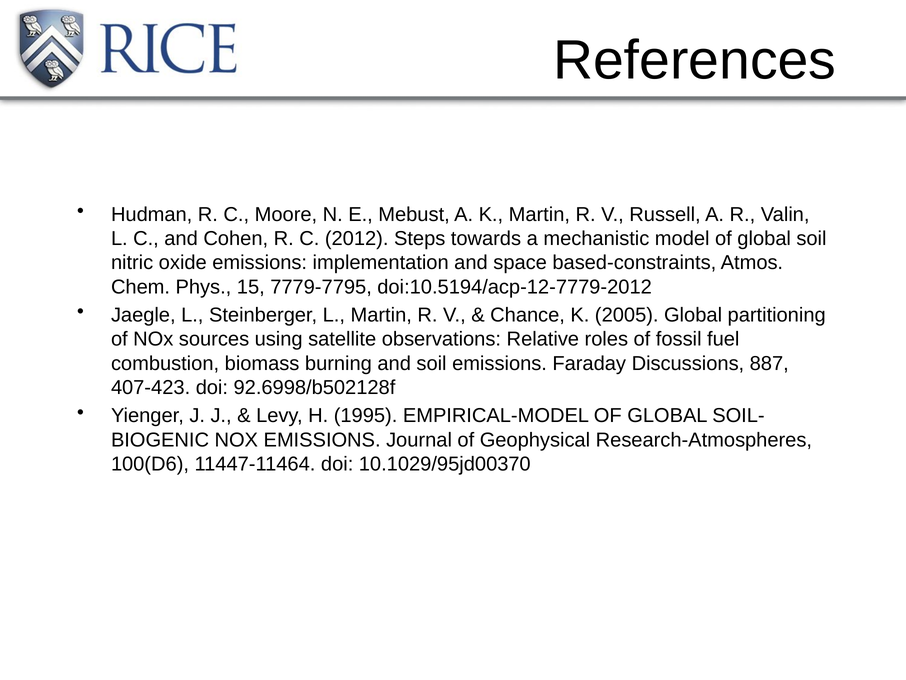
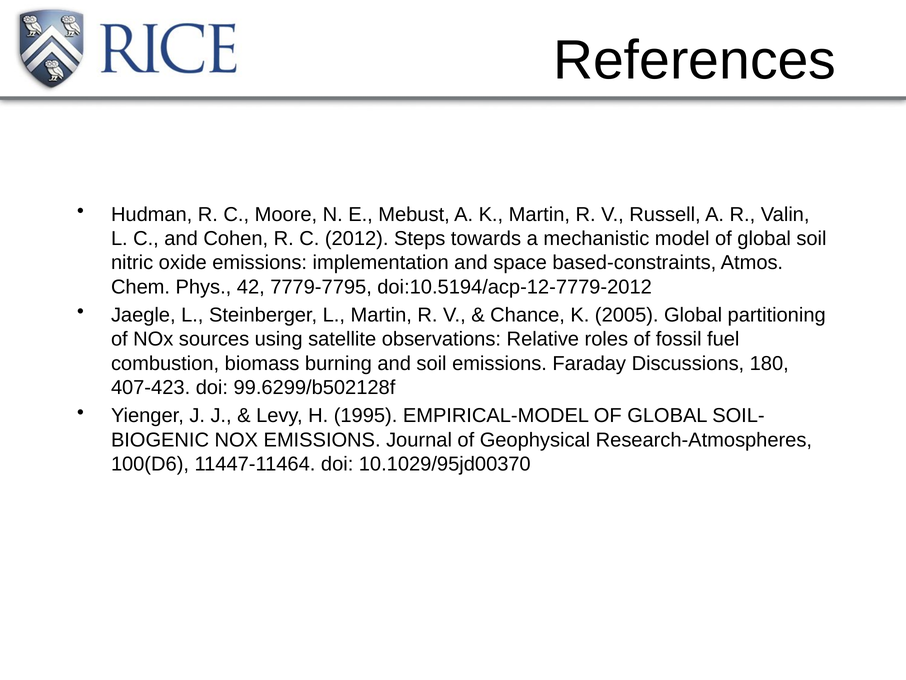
15: 15 -> 42 (251, 287)
887: 887 -> 180 (769, 363)
92.6998/b502128f: 92.6998/b502128f -> 99.6299/b502128f (314, 387)
